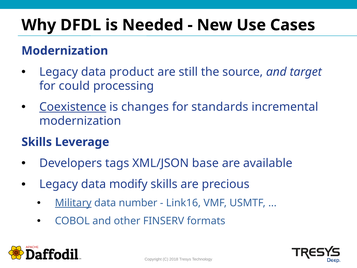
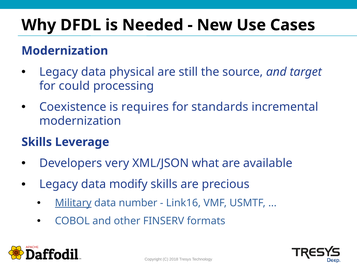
product: product -> physical (132, 72)
Coexistence underline: present -> none (73, 107)
changes: changes -> requires (145, 107)
tags: tags -> very (117, 163)
base: base -> what (205, 163)
